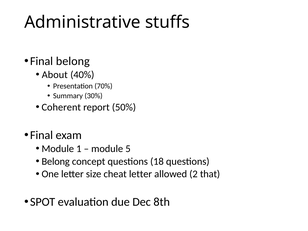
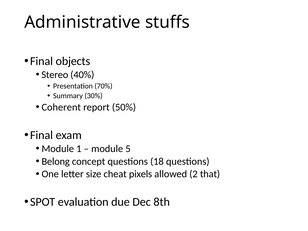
Final belong: belong -> objects (73, 61)
About: About -> Stereo (55, 75)
cheat letter: letter -> pixels (141, 174)
